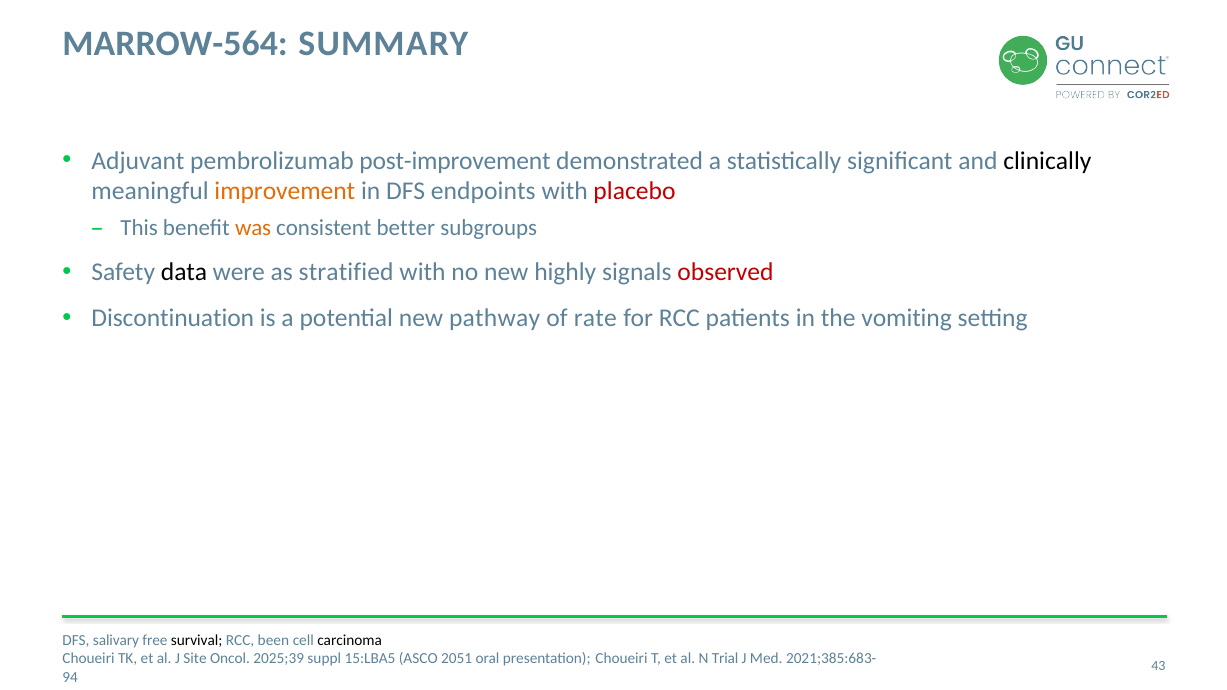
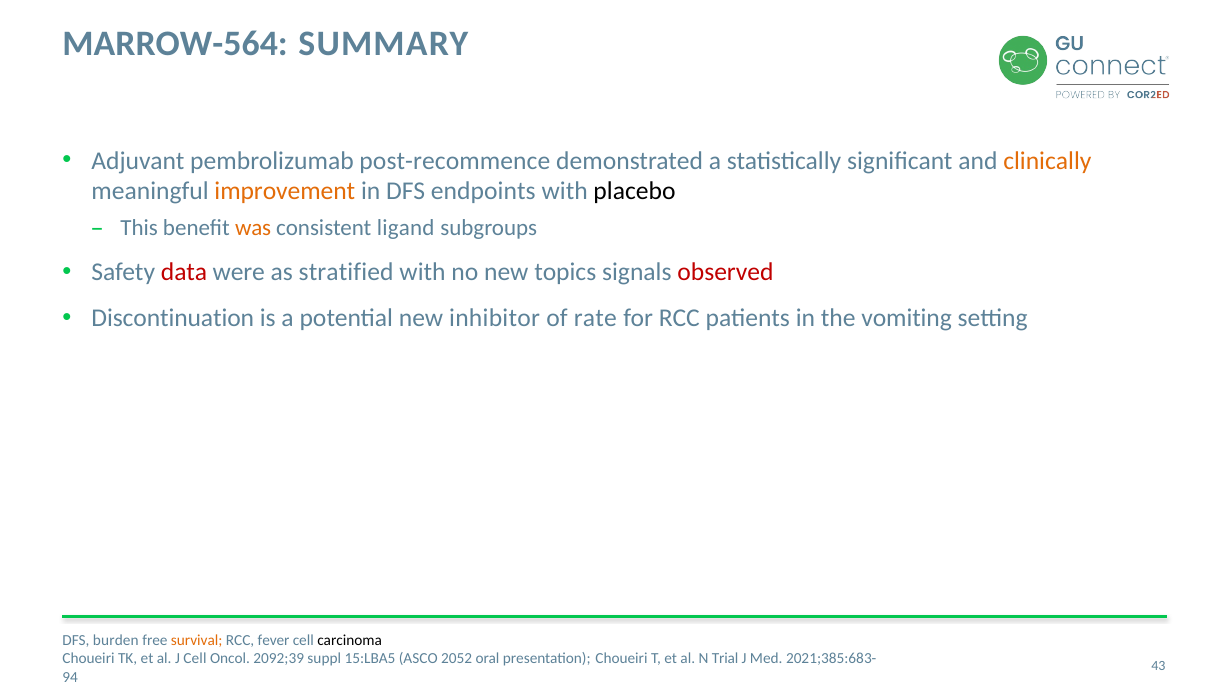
post-improvement: post-improvement -> post-recommence (455, 161)
clinically colour: black -> orange (1047, 161)
placebo colour: red -> black (635, 191)
better: better -> ligand (406, 228)
data colour: black -> red (184, 273)
highly: highly -> topics (565, 273)
pathway: pathway -> inhibitor (495, 319)
salivary: salivary -> burden (116, 641)
survival colour: black -> orange (197, 641)
been: been -> fever (274, 641)
J Site: Site -> Cell (195, 659)
2025;39: 2025;39 -> 2092;39 (279, 659)
2051: 2051 -> 2052 (457, 659)
